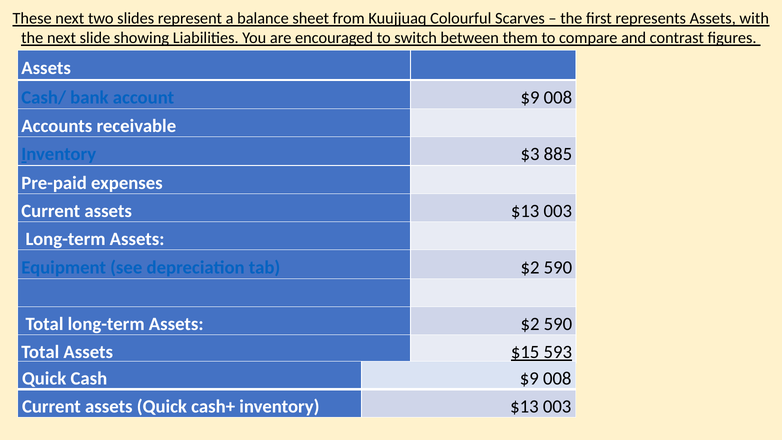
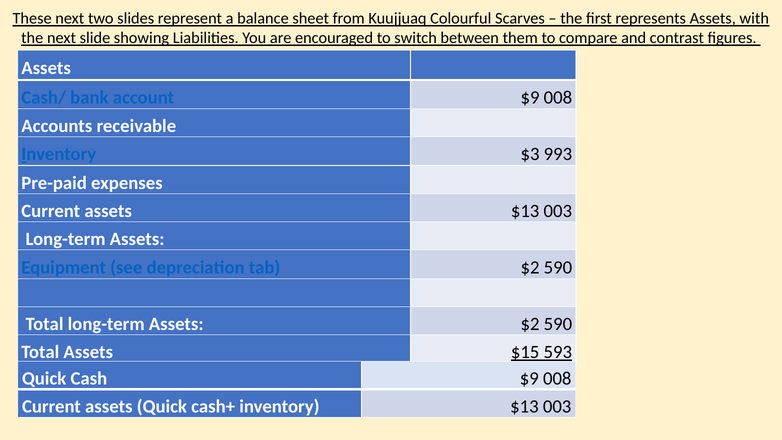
885: 885 -> 993 (558, 154)
